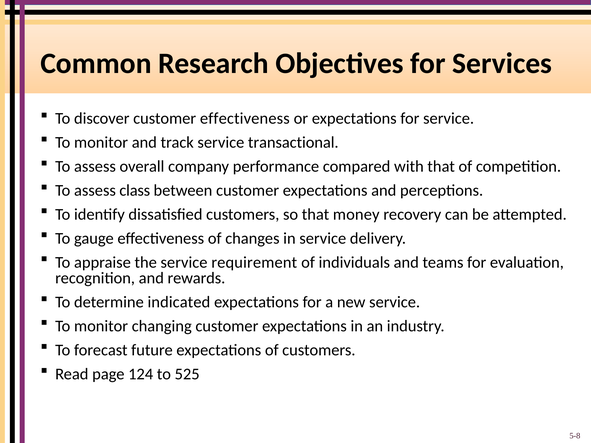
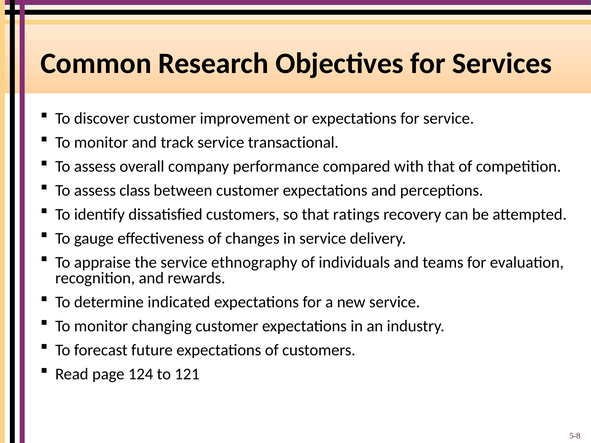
customer effectiveness: effectiveness -> improvement (245, 119)
money: money -> ratings (356, 214)
requirement: requirement -> ethnography (254, 262)
525: 525 -> 121 (187, 374)
